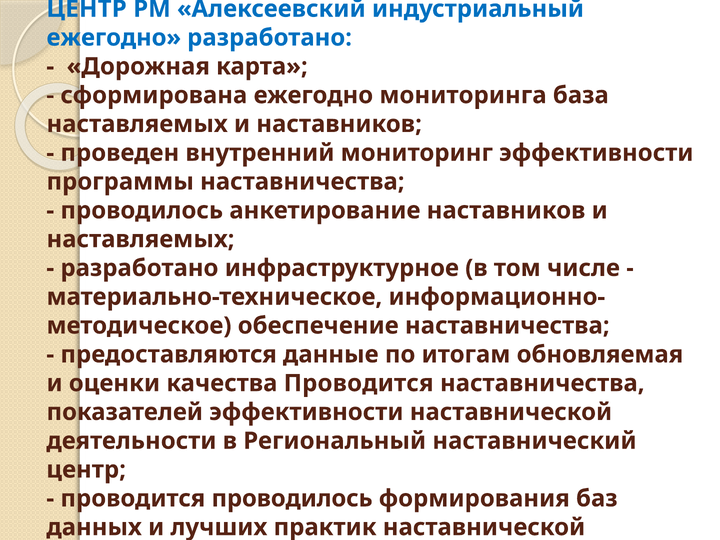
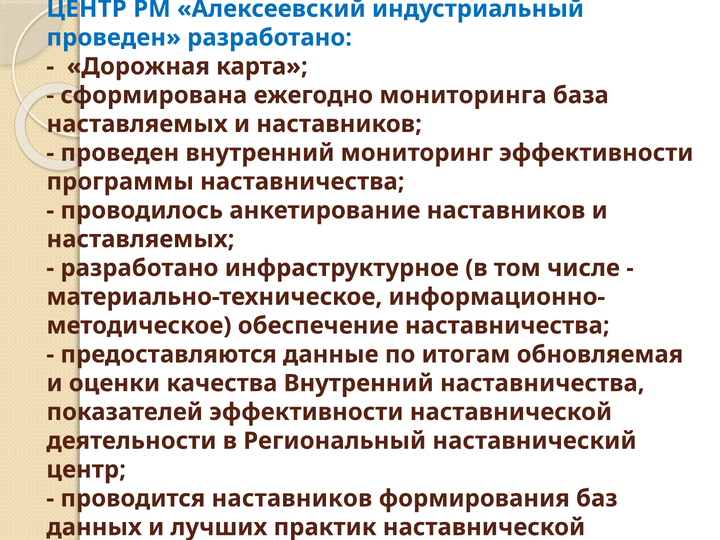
ежегодно: ежегодно -> проведен (114, 38)
качества Проводится: Проводится -> Внутренний (359, 383)
проводится проводилось: проводилось -> наставников (292, 498)
